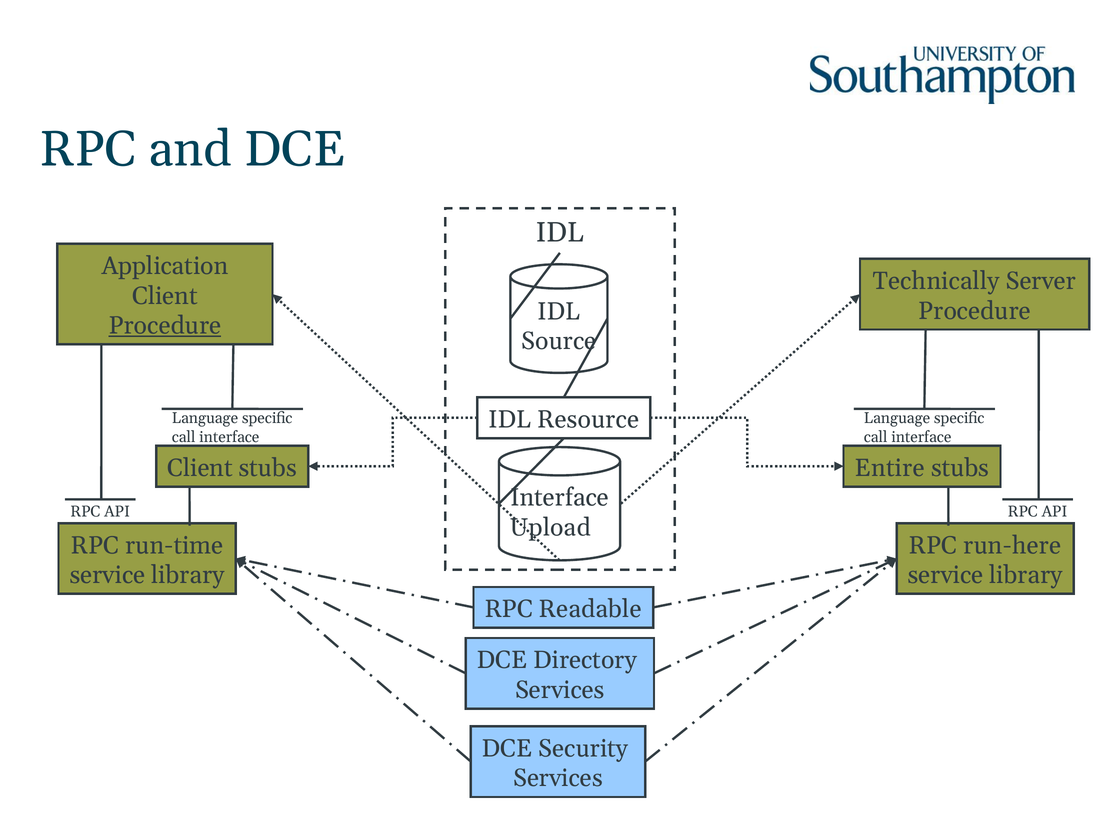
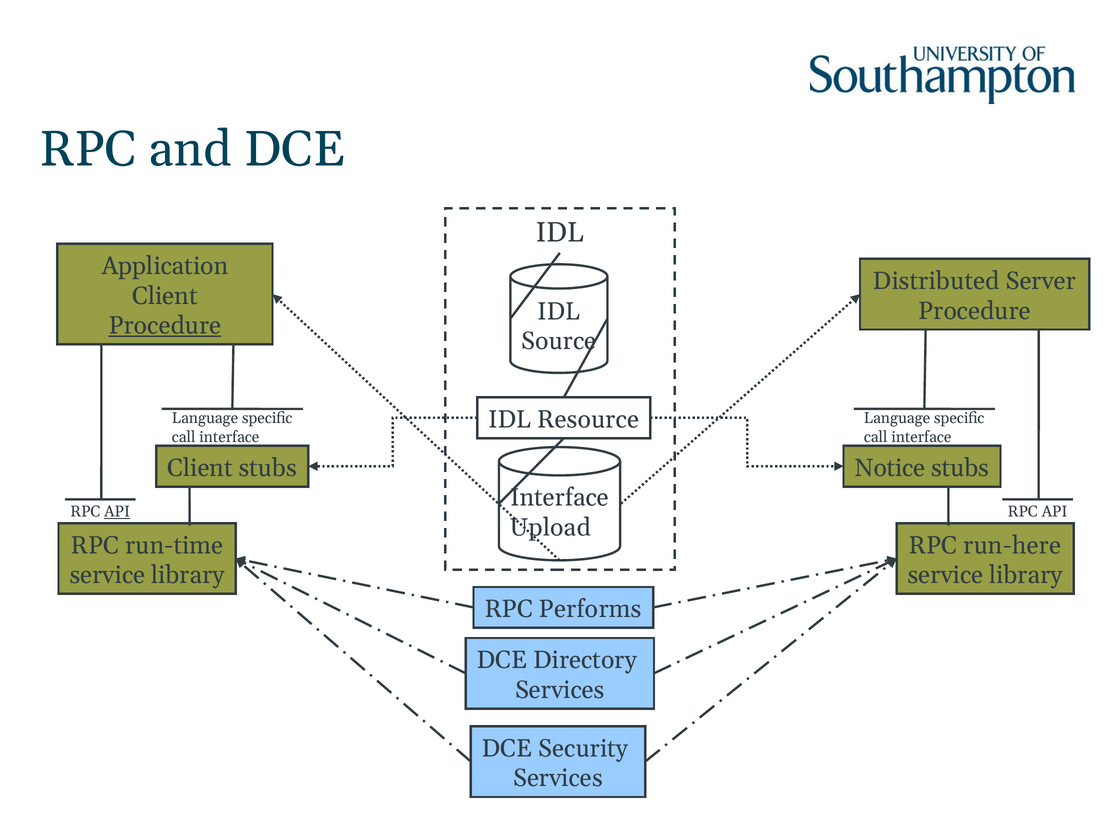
Technically: Technically -> Distributed (936, 281)
Entire: Entire -> Notice (890, 468)
API underline: none -> present (117, 512)
Readable: Readable -> Performs (590, 609)
